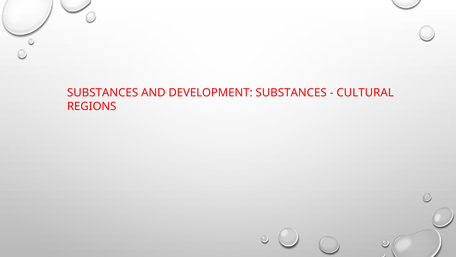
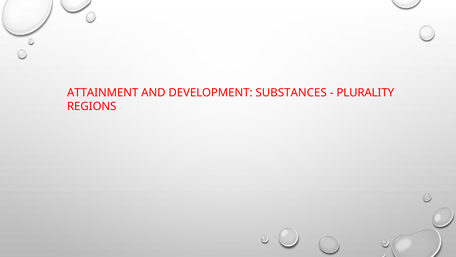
SUBSTANCES: SUBSTANCES -> ATTAINMENT (103, 92)
CULTURAL: CULTURAL -> PLURALITY (365, 92)
